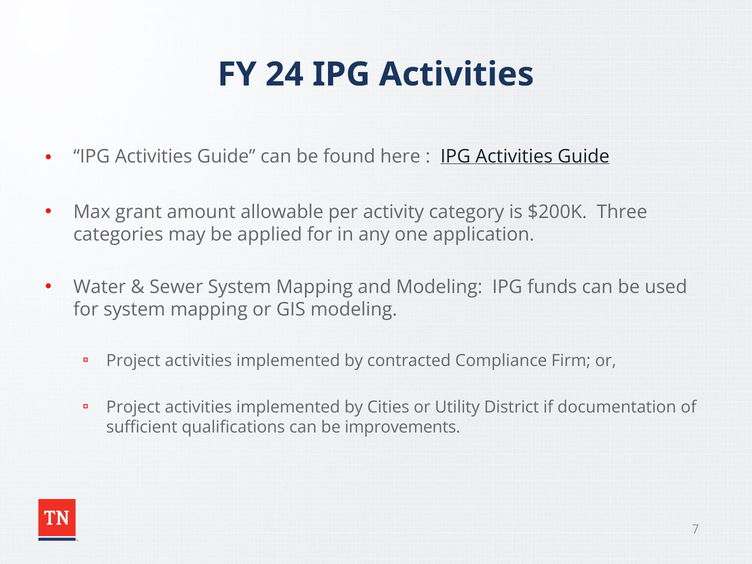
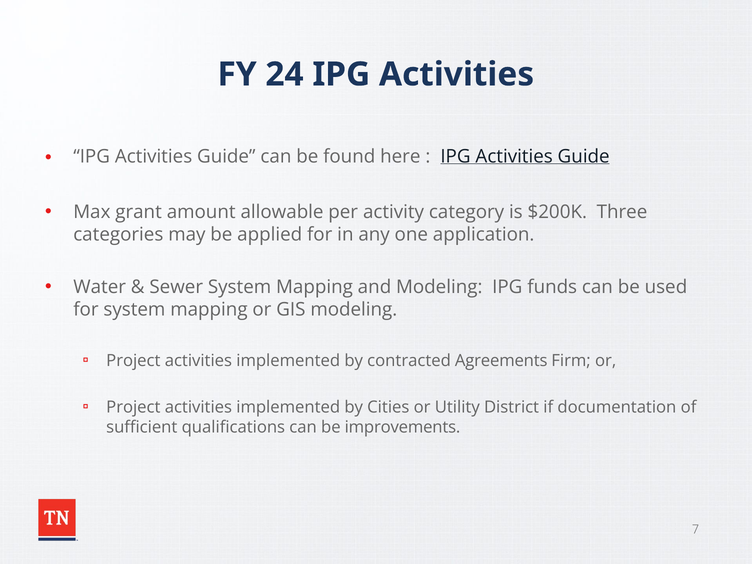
Compliance: Compliance -> Agreements (501, 361)
